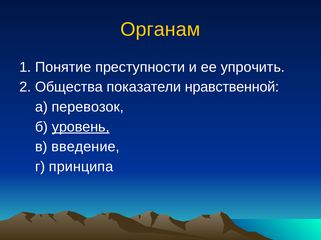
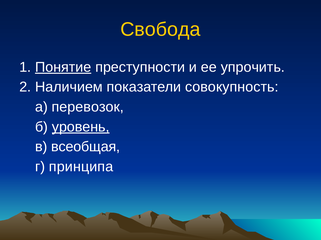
Органам: Органам -> Свобода (160, 29)
Понятие underline: none -> present (63, 67)
Общества: Общества -> Наличием (69, 87)
нравственной: нравственной -> совокупность (232, 87)
введение: введение -> всеобщая (86, 147)
